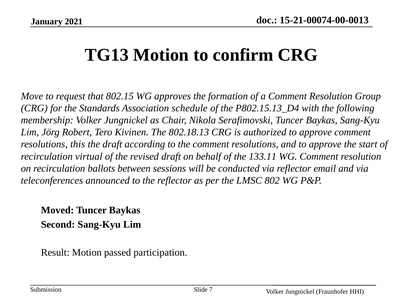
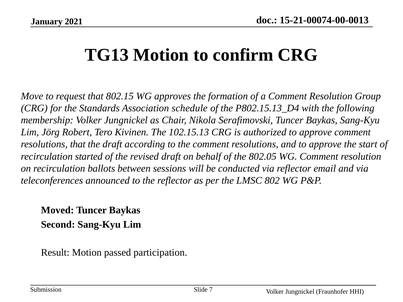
802.18.13: 802.18.13 -> 102.15.13 (189, 132)
resolutions this: this -> that (78, 144)
virtual: virtual -> started (89, 157)
133.11: 133.11 -> 802.05 (263, 157)
